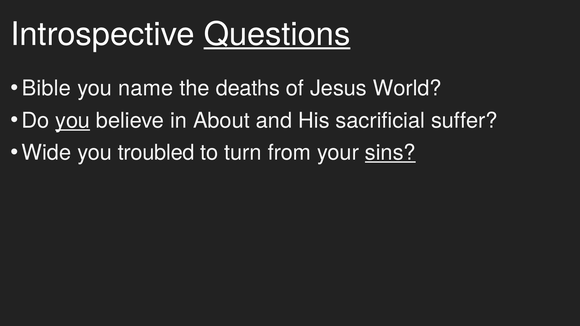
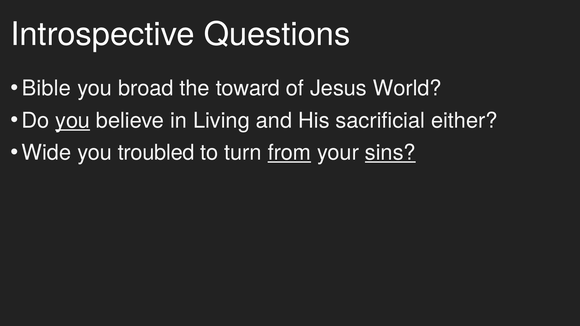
Questions underline: present -> none (277, 34)
name: name -> broad (146, 89)
deaths: deaths -> toward (248, 89)
About: About -> Living (221, 121)
suffer: suffer -> either (464, 121)
from underline: none -> present (289, 153)
